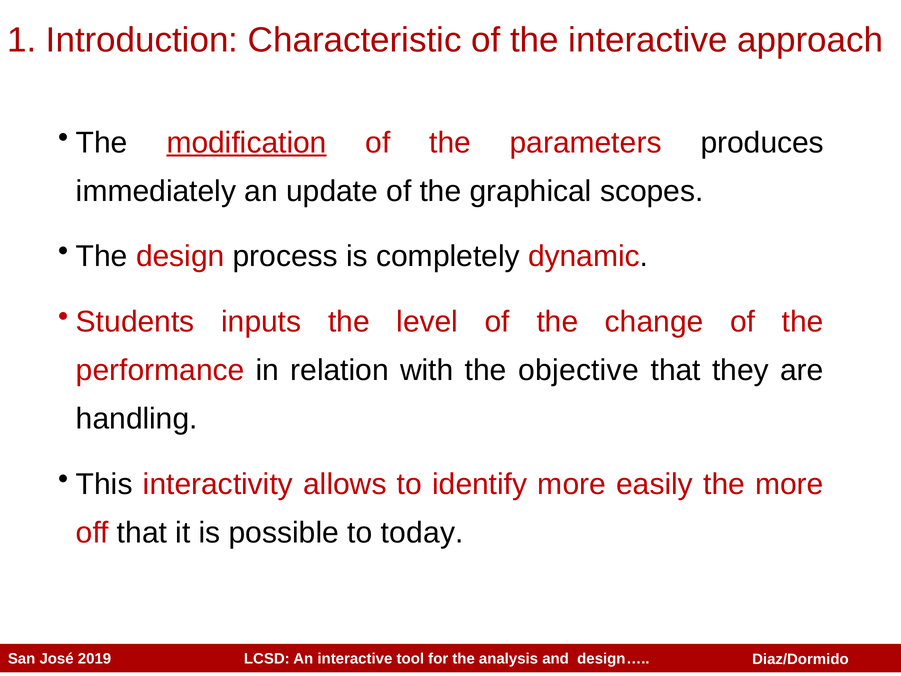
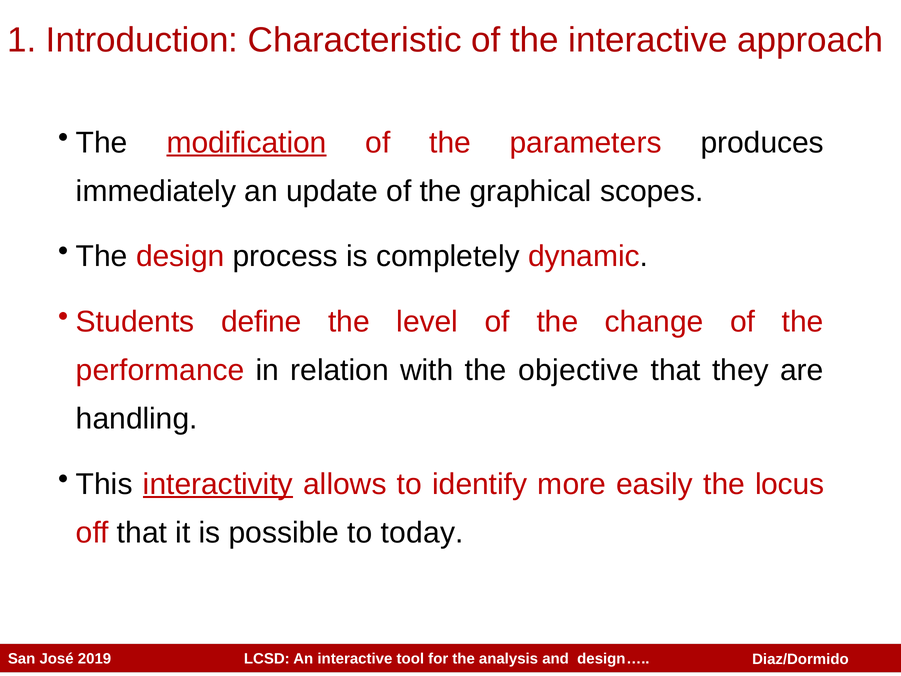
inputs: inputs -> define (261, 322)
interactivity underline: none -> present (218, 484)
the more: more -> locus (790, 484)
